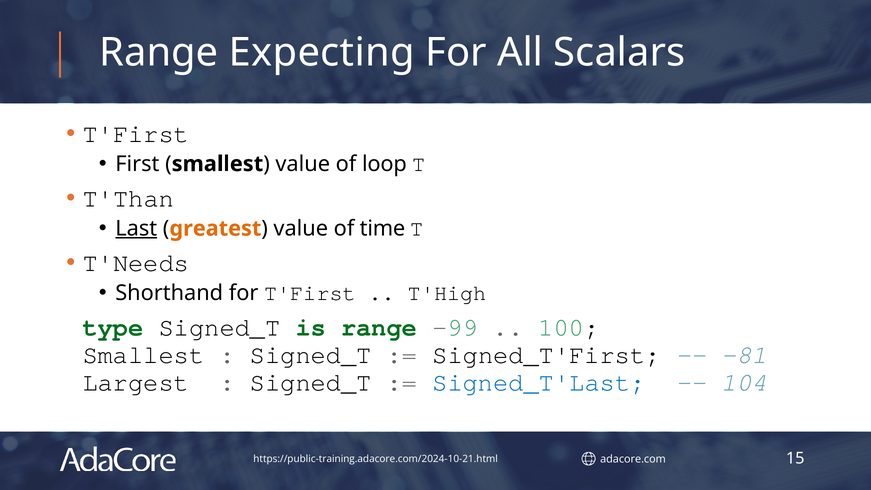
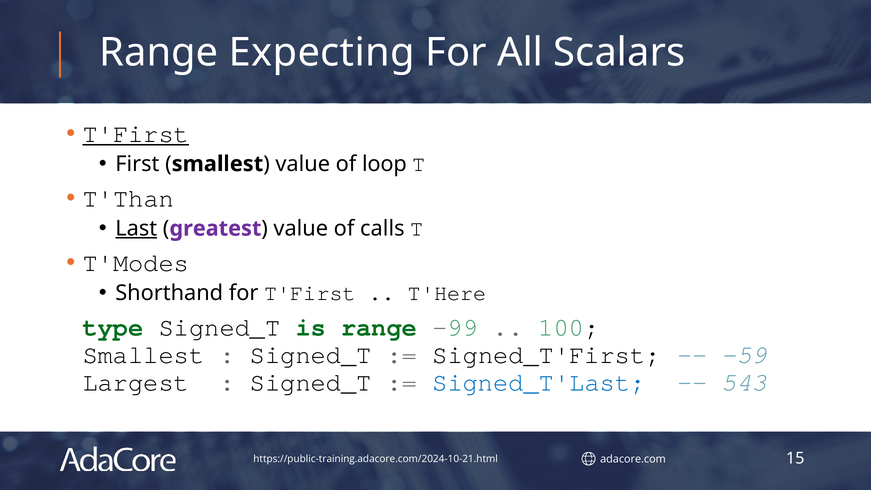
T'First underline: none -> present (136, 134)
greatest colour: orange -> purple (215, 228)
time: time -> calls (382, 228)
T'Needs: T'Needs -> T'Modes (136, 263)
T'High: T'High -> T'Here (447, 293)
-81: -81 -> -59 (744, 355)
104: 104 -> 543 (744, 382)
